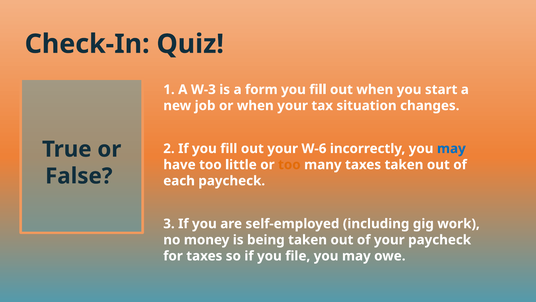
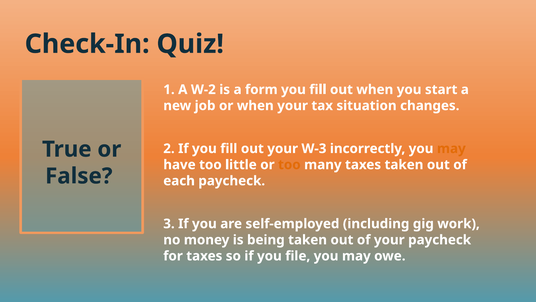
W-3: W-3 -> W-2 (203, 89)
W-6: W-6 -> W-3 (314, 148)
may colour: blue -> orange (451, 148)
